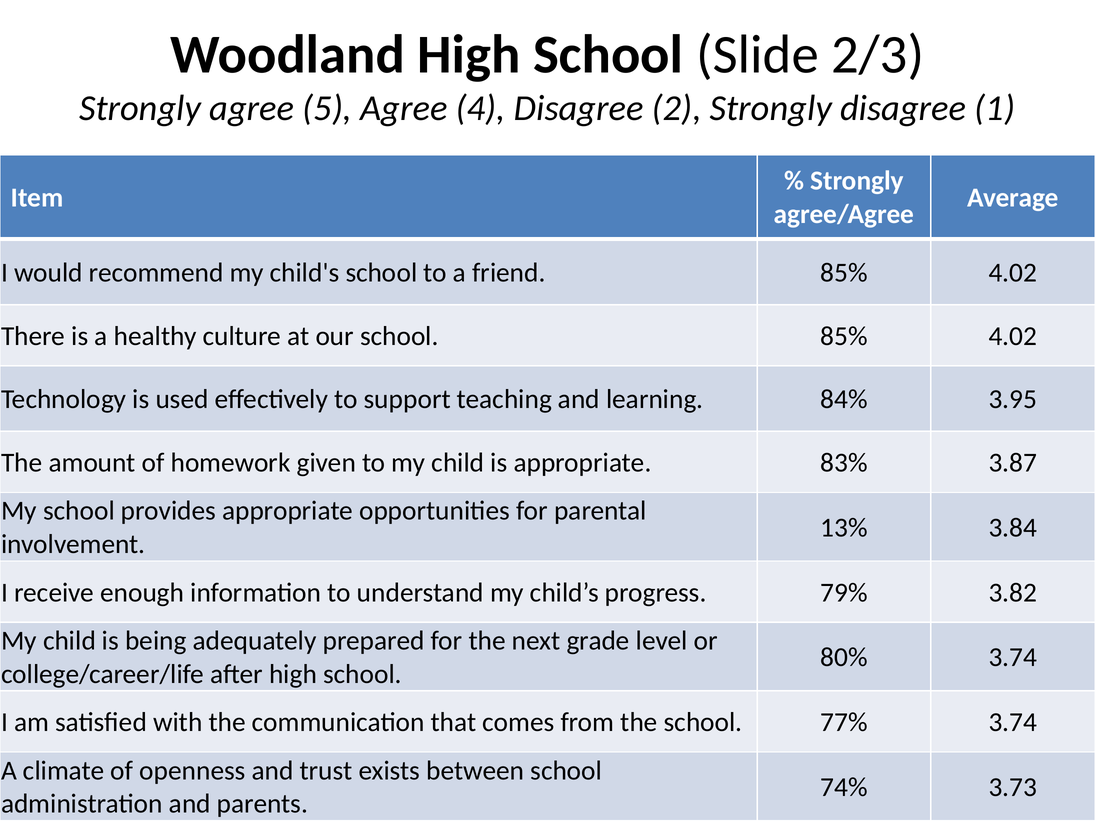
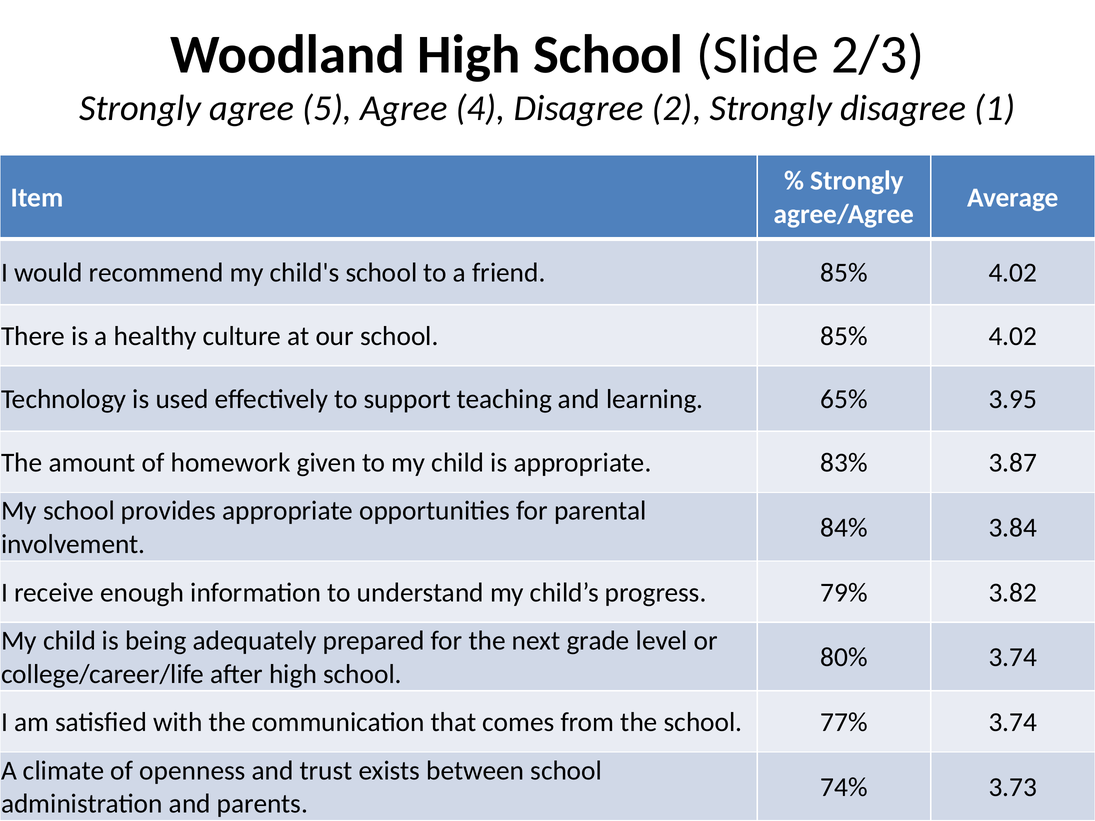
84%: 84% -> 65% (844, 400)
13%: 13% -> 84% (844, 528)
